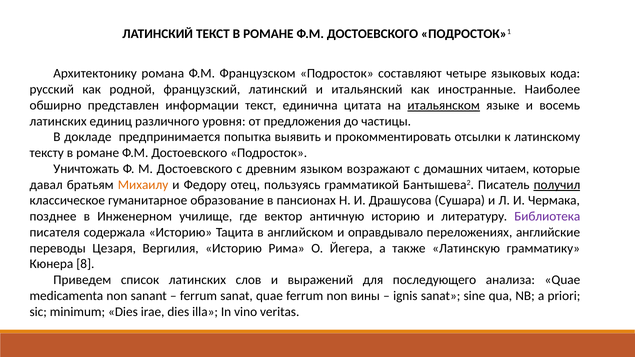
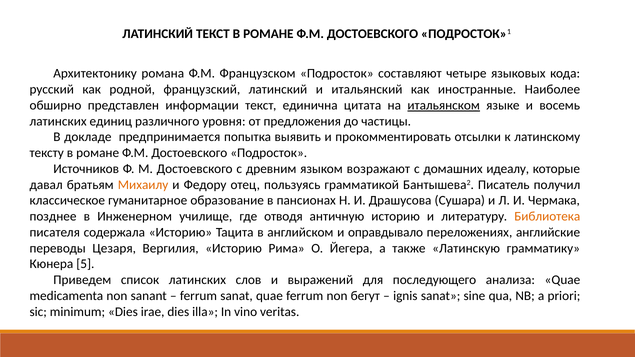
Уничтожать: Уничтожать -> Источников (86, 169)
читаем: читаем -> идеалу (508, 169)
получил underline: present -> none (557, 185)
вектор: вектор -> отводя (283, 217)
Библиотека colour: purple -> orange (547, 217)
8: 8 -> 5 (85, 264)
вины: вины -> бегут (365, 296)
